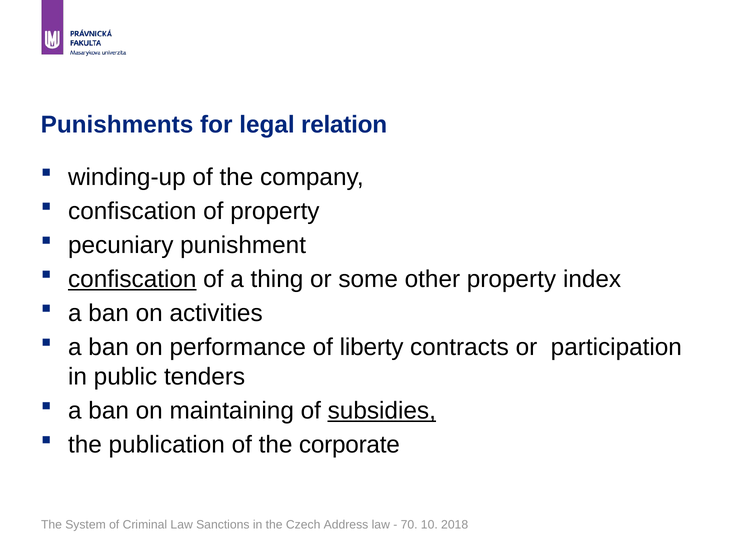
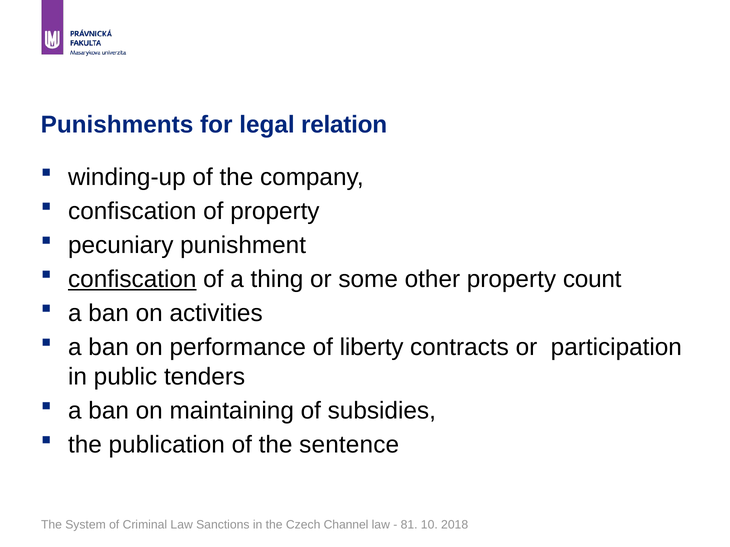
index: index -> count (592, 280)
subsidies underline: present -> none (382, 411)
corporate: corporate -> sentence (349, 445)
Address: Address -> Channel (346, 525)
70: 70 -> 81 (409, 525)
